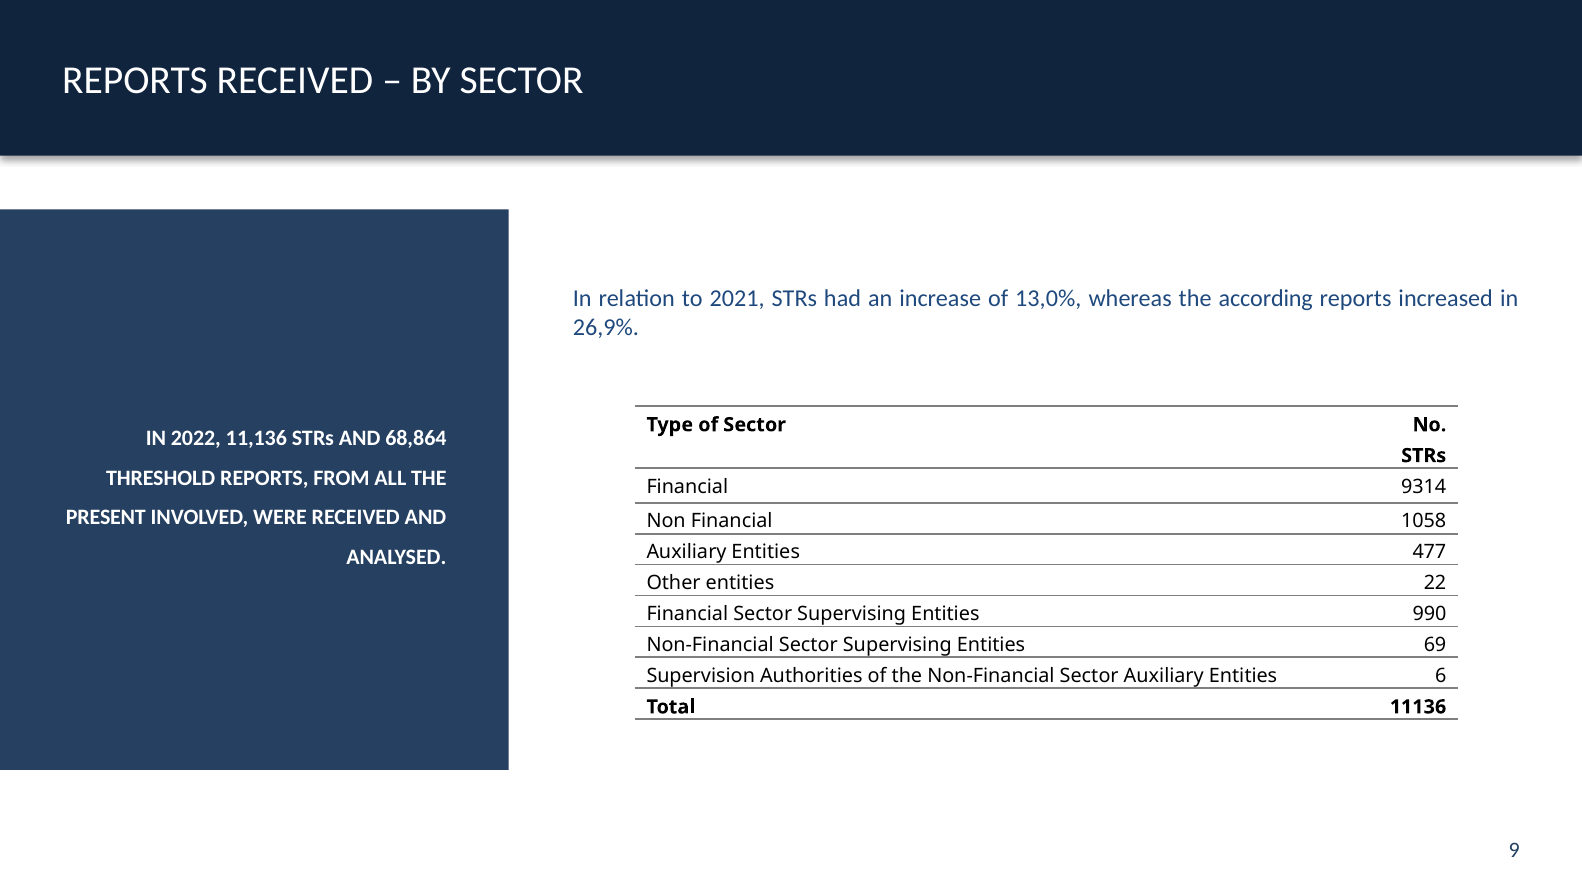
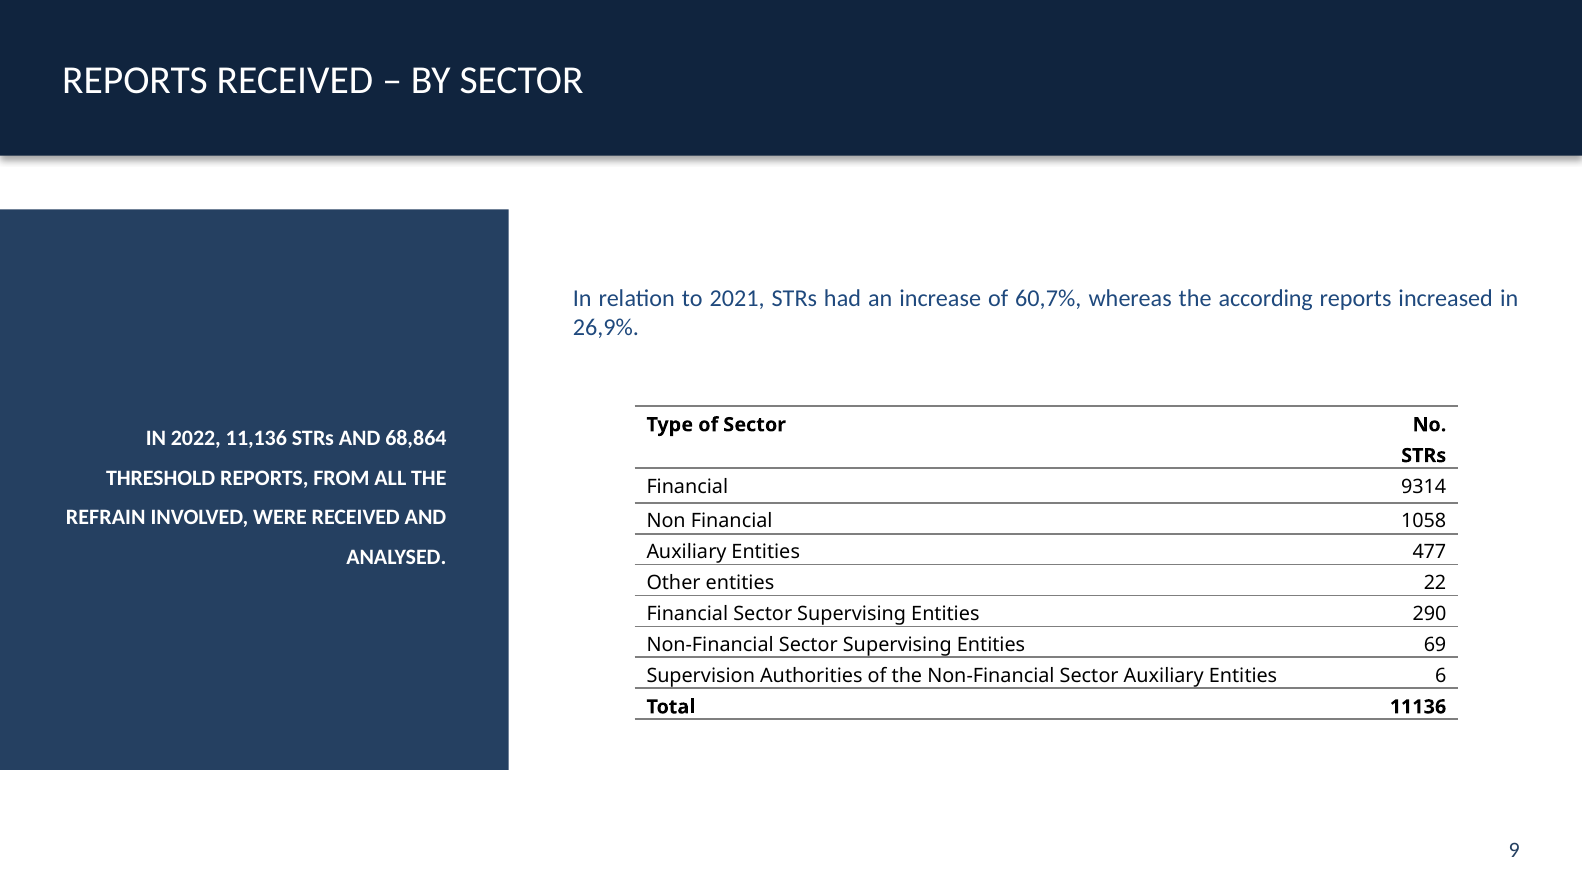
13,0%: 13,0% -> 60,7% (1048, 298)
PRESENT: PRESENT -> REFRAIN (106, 518)
990: 990 -> 290 (1429, 614)
